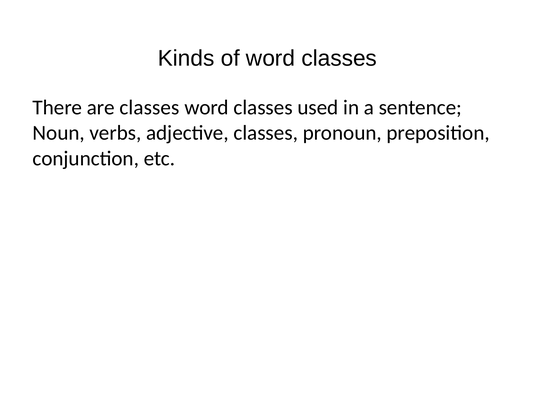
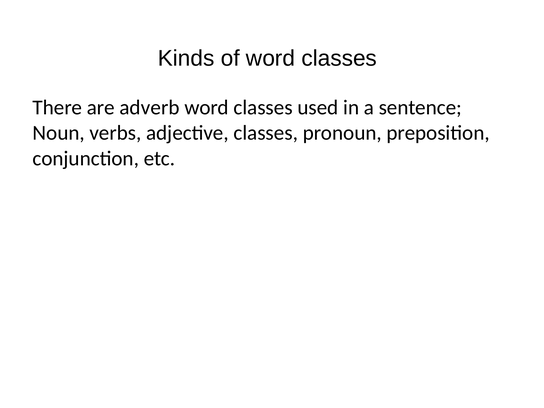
are classes: classes -> adverb (149, 108)
